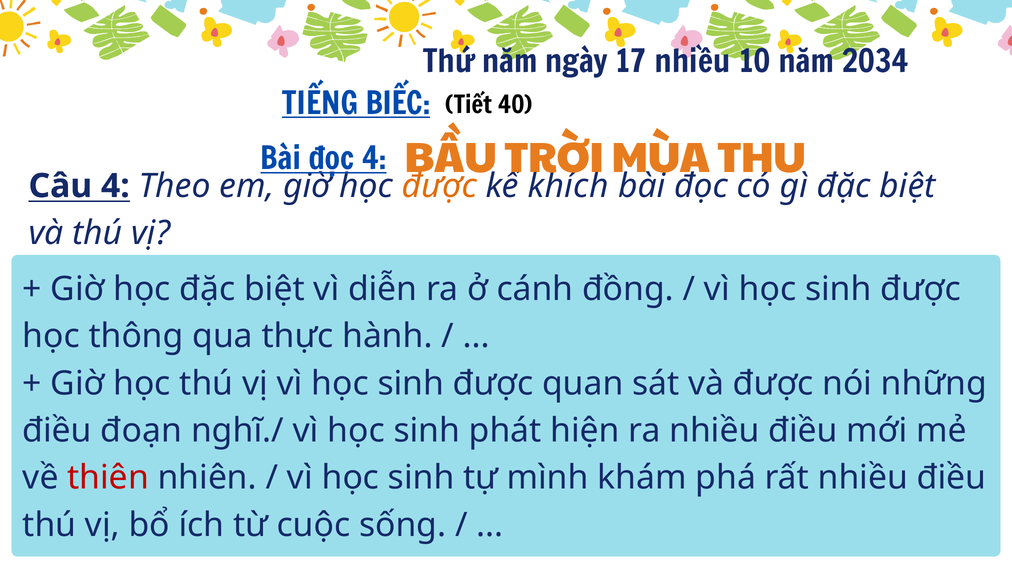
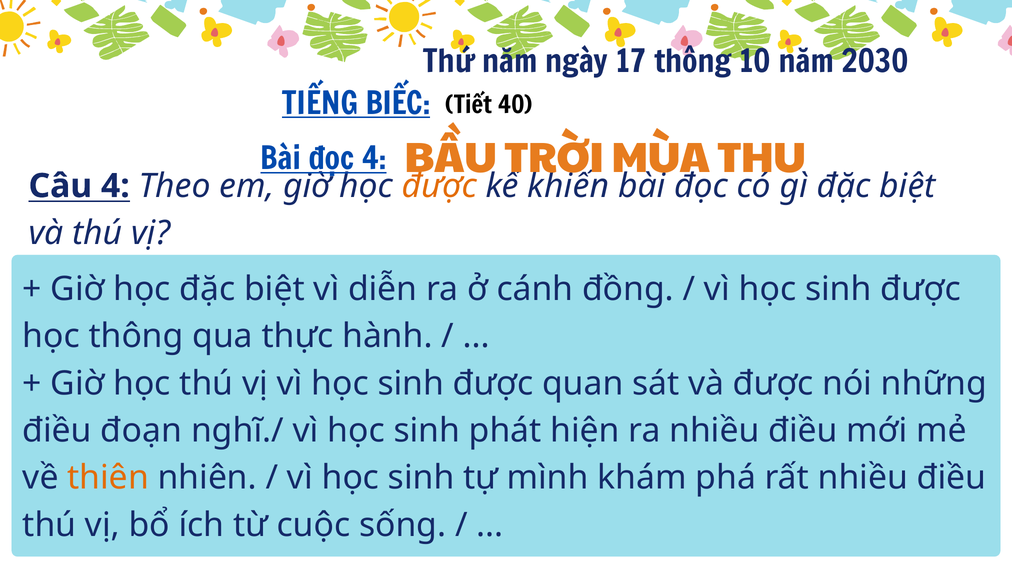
17 nhiều: nhiều -> thông (693, 62)
2034: 2034 -> 2030 (875, 62)
khích: khích -> khiến (568, 186)
thiên colour: red -> orange (108, 478)
